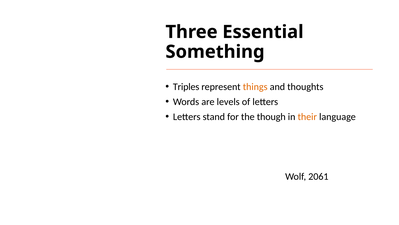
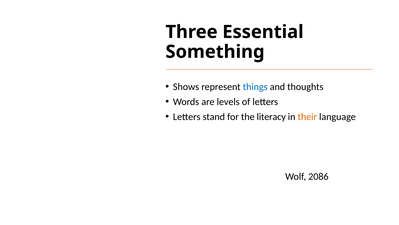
Triples: Triples -> Shows (186, 87)
things colour: orange -> blue (255, 87)
though: though -> literacy (271, 116)
2061: 2061 -> 2086 (318, 176)
